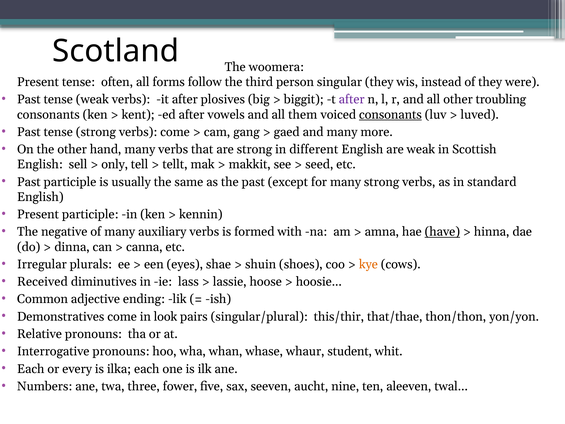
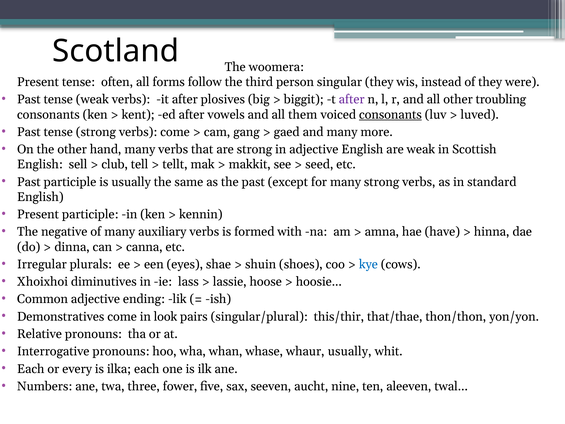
in different: different -> adjective (314, 149)
only: only -> club (115, 164)
have underline: present -> none (442, 232)
kye colour: orange -> blue (368, 264)
Received: Received -> Xhoixhoi (42, 282)
whaur student: student -> usually (350, 351)
